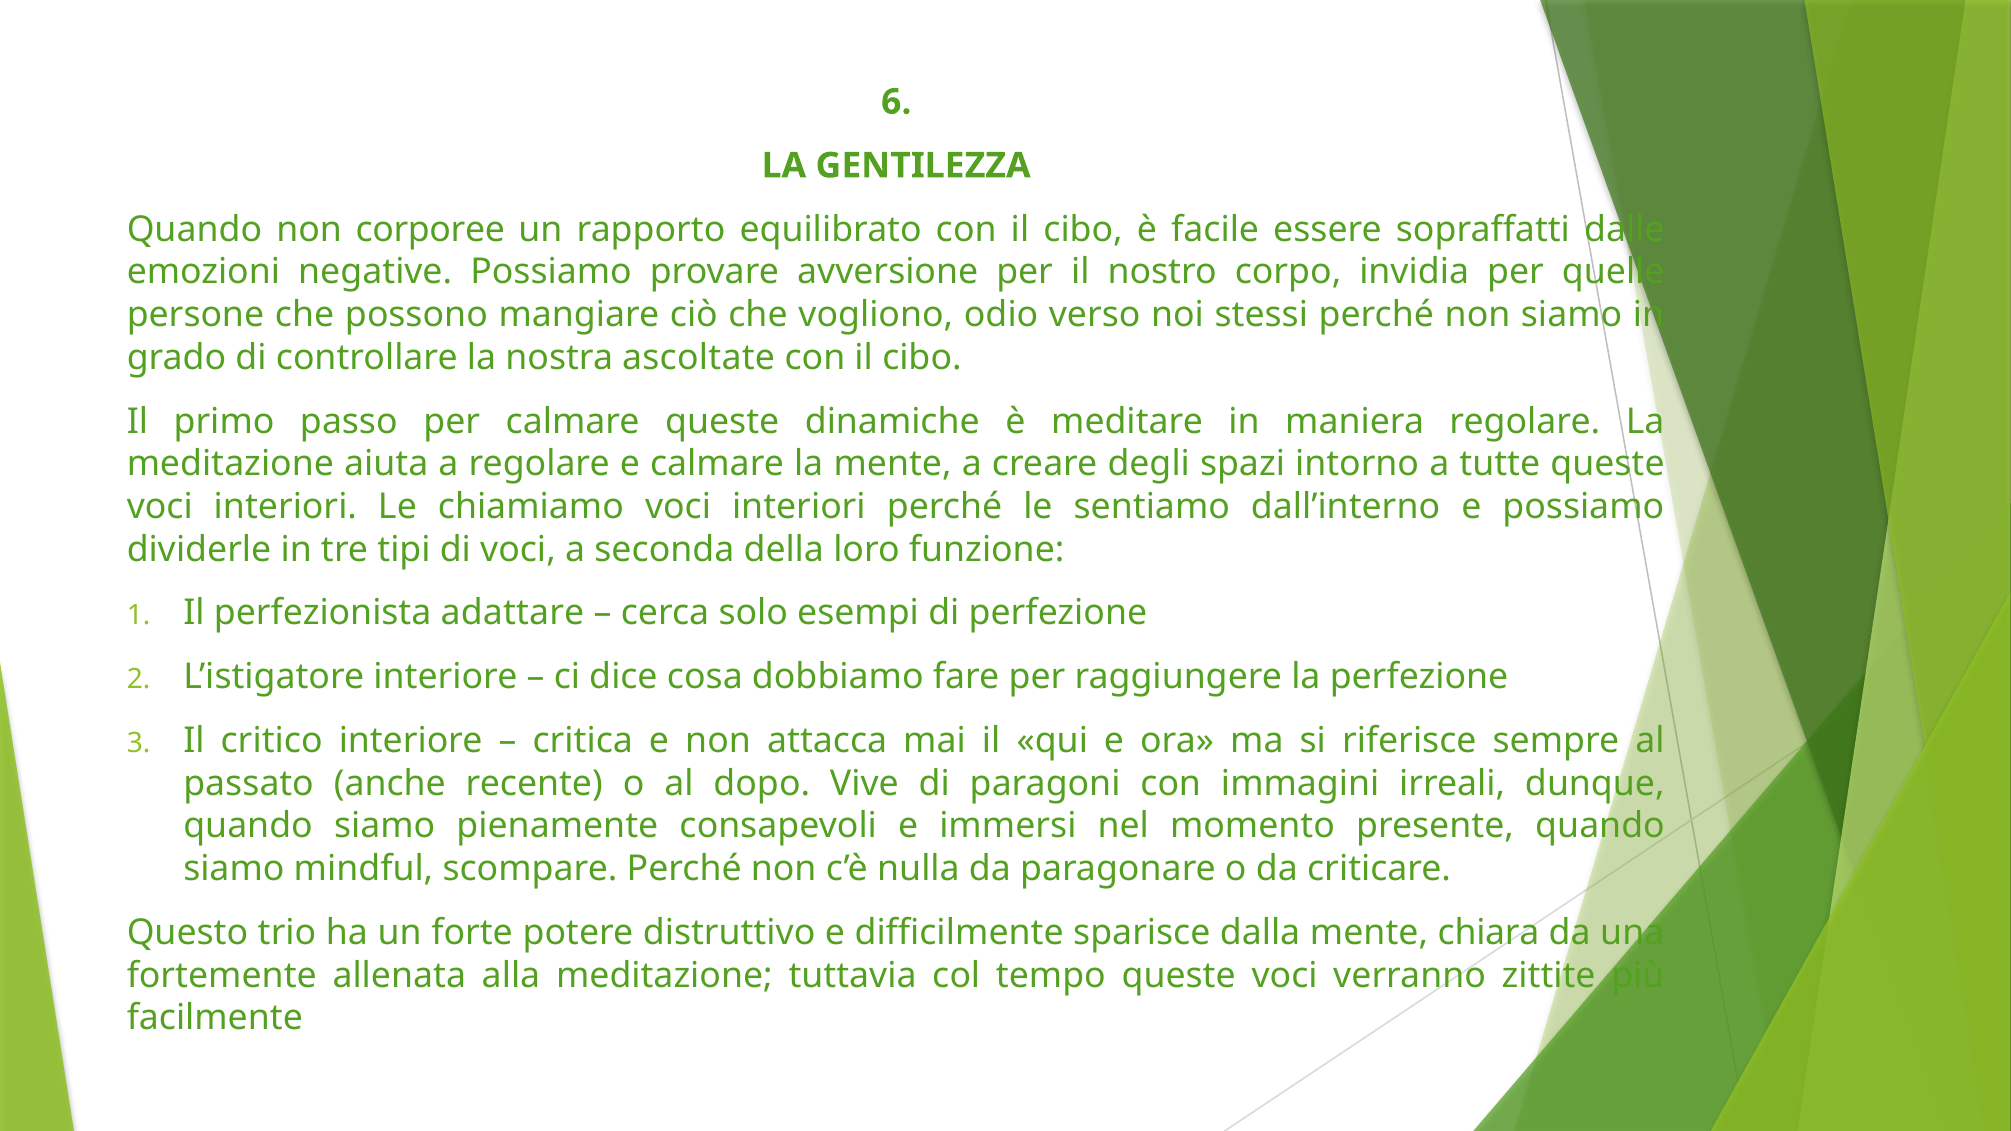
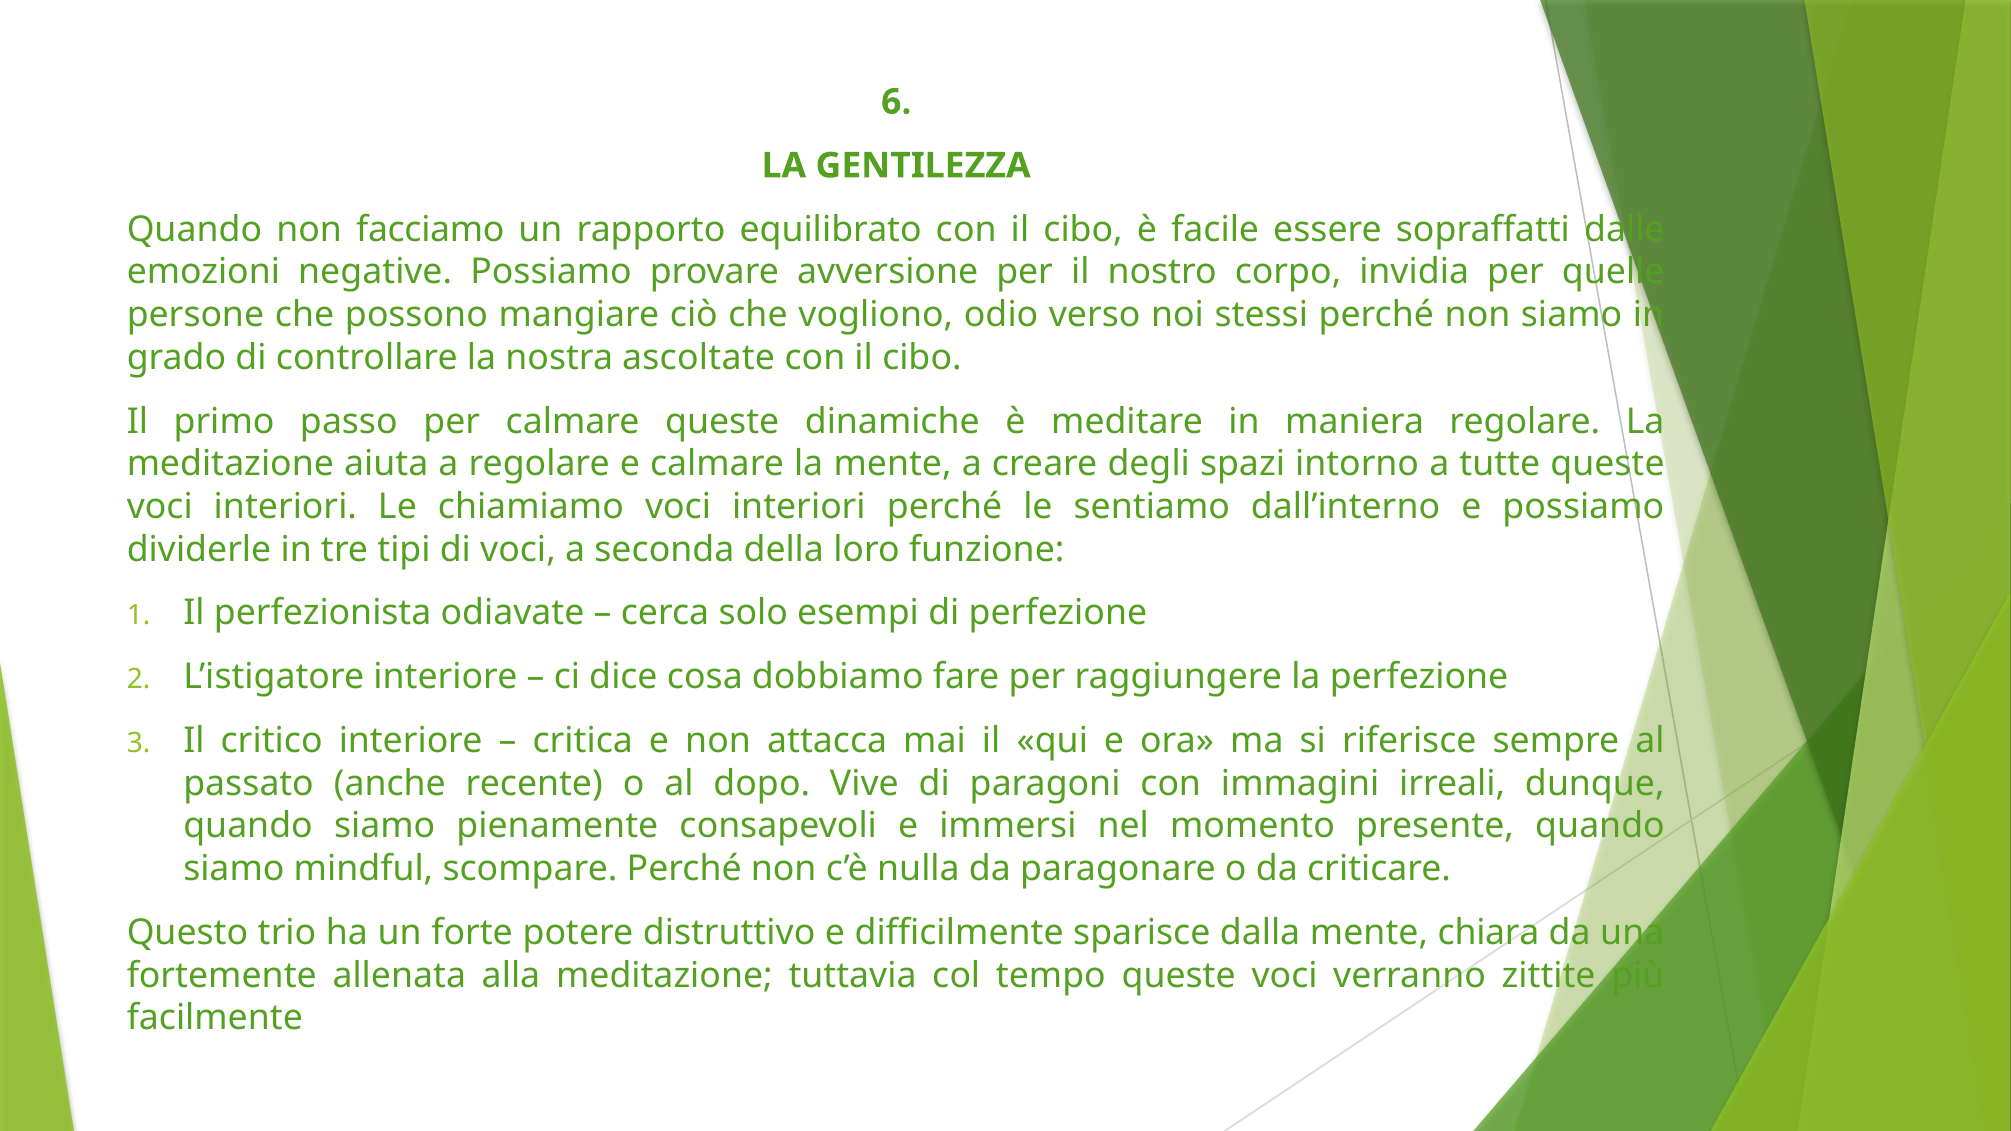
corporee: corporee -> facciamo (430, 229)
adattare: adattare -> odiavate (513, 613)
